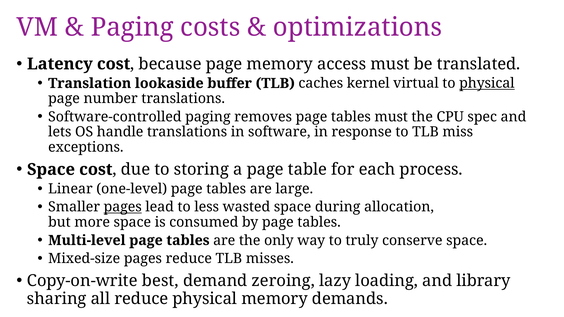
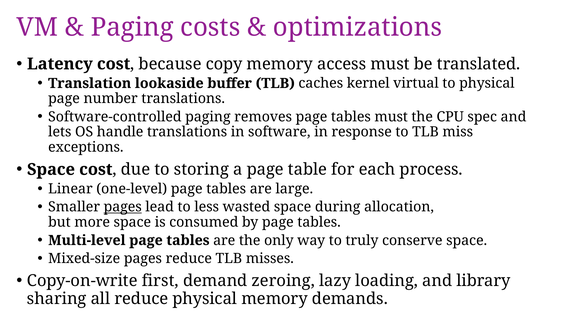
because page: page -> copy (224, 64)
physical underline: present -> none (487, 83)
best: best -> first (160, 281)
